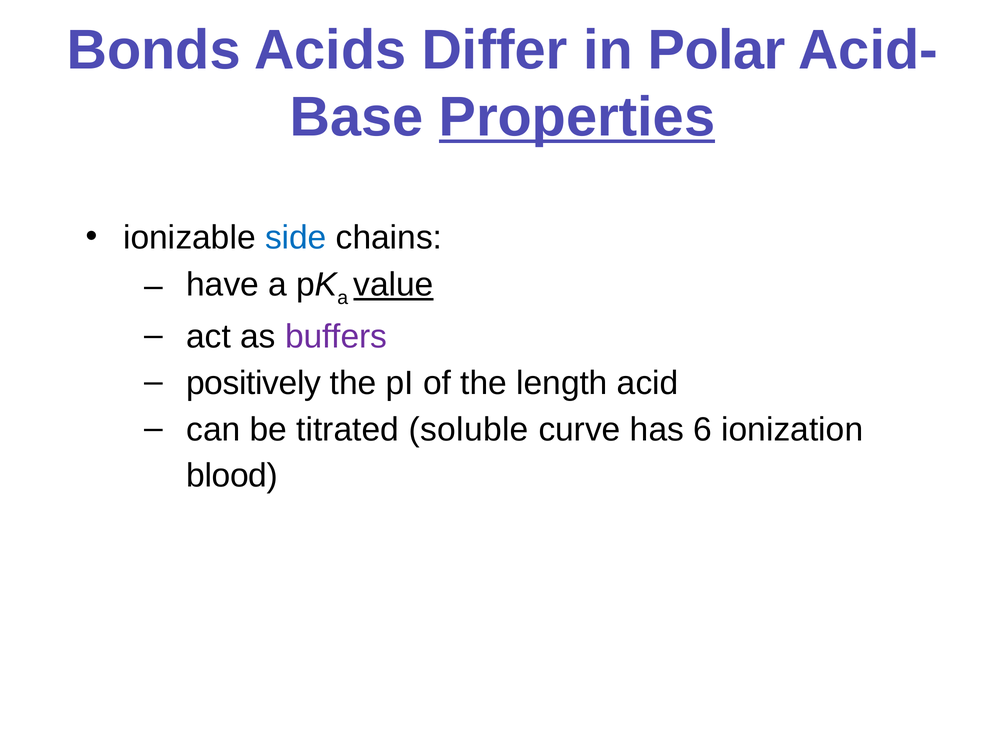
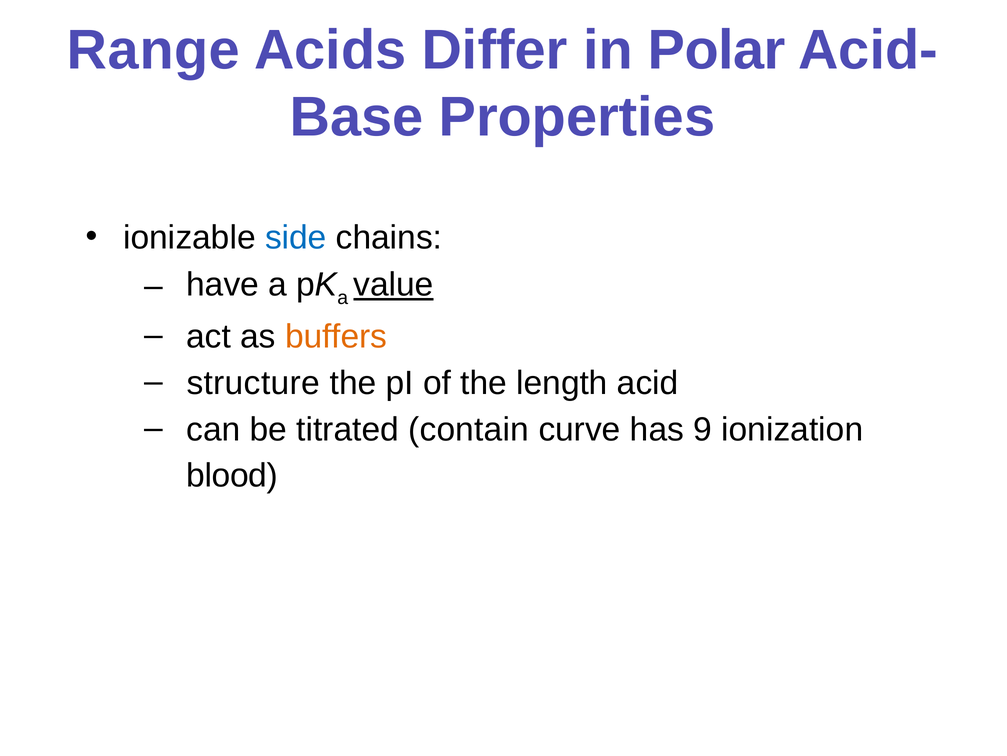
Bonds: Bonds -> Range (153, 50)
Properties underline: present -> none (577, 117)
buffers colour: purple -> orange (336, 336)
positively: positively -> structure (253, 383)
soluble: soluble -> contain (469, 429)
6: 6 -> 9 (703, 429)
